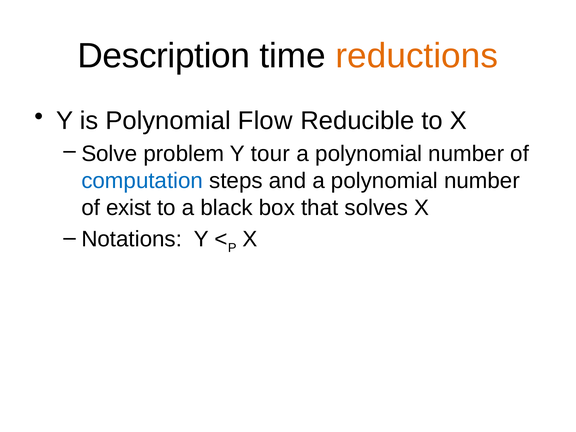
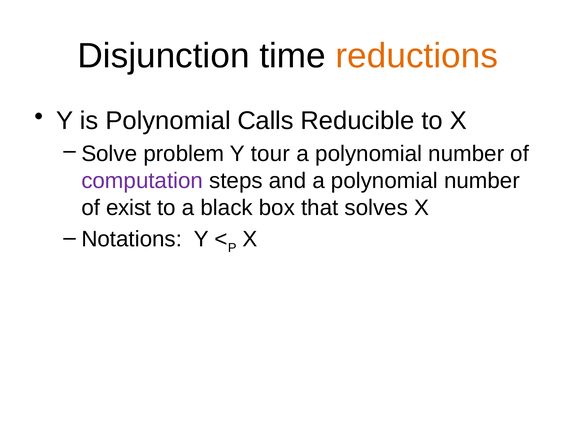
Description: Description -> Disjunction (164, 56)
Flow: Flow -> Calls (265, 121)
computation colour: blue -> purple (142, 181)
